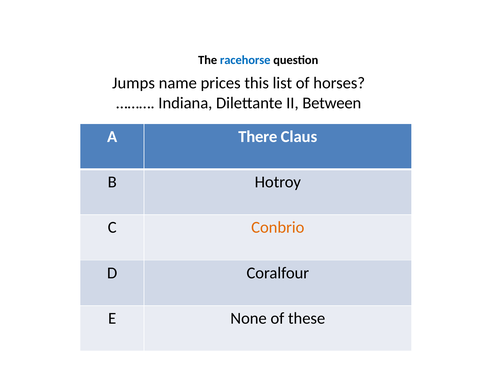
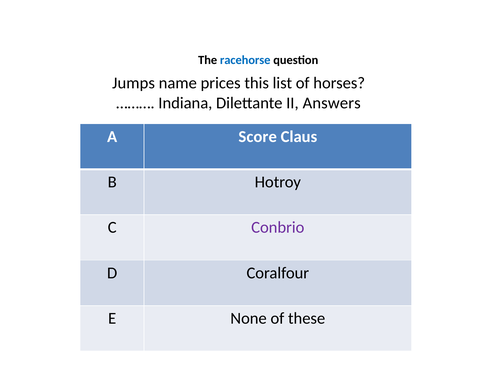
Between: Between -> Answers (332, 103)
There: There -> Score (258, 137)
Conbrio colour: orange -> purple (278, 227)
